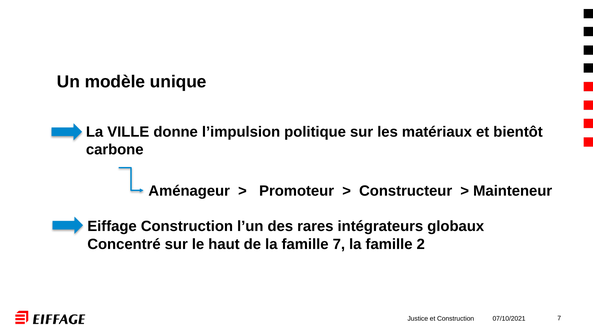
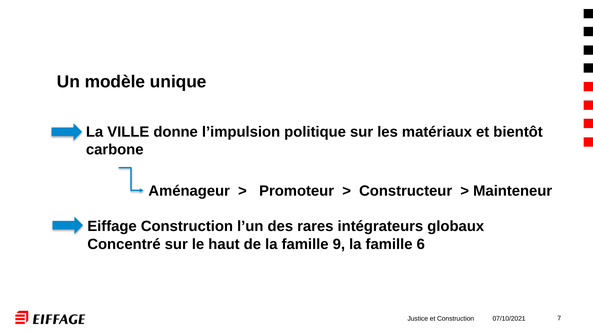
famille 7: 7 -> 9 (339, 244)
2: 2 -> 6 (421, 244)
